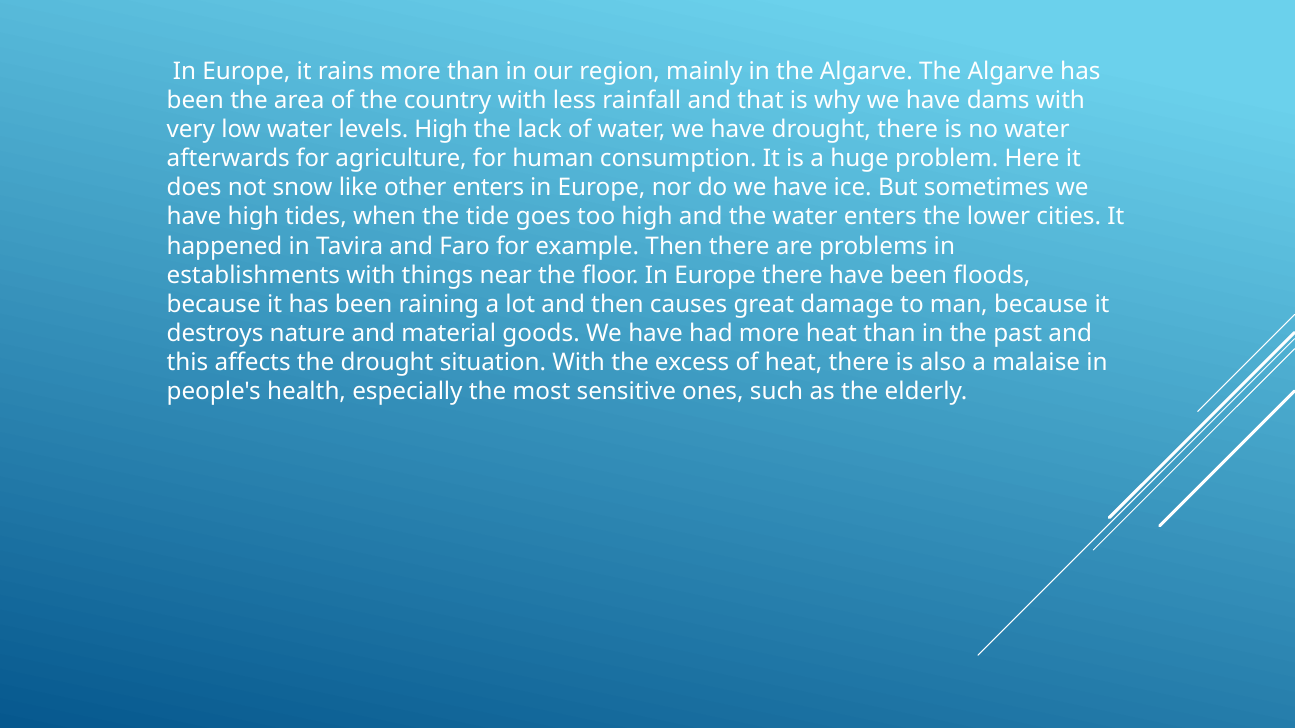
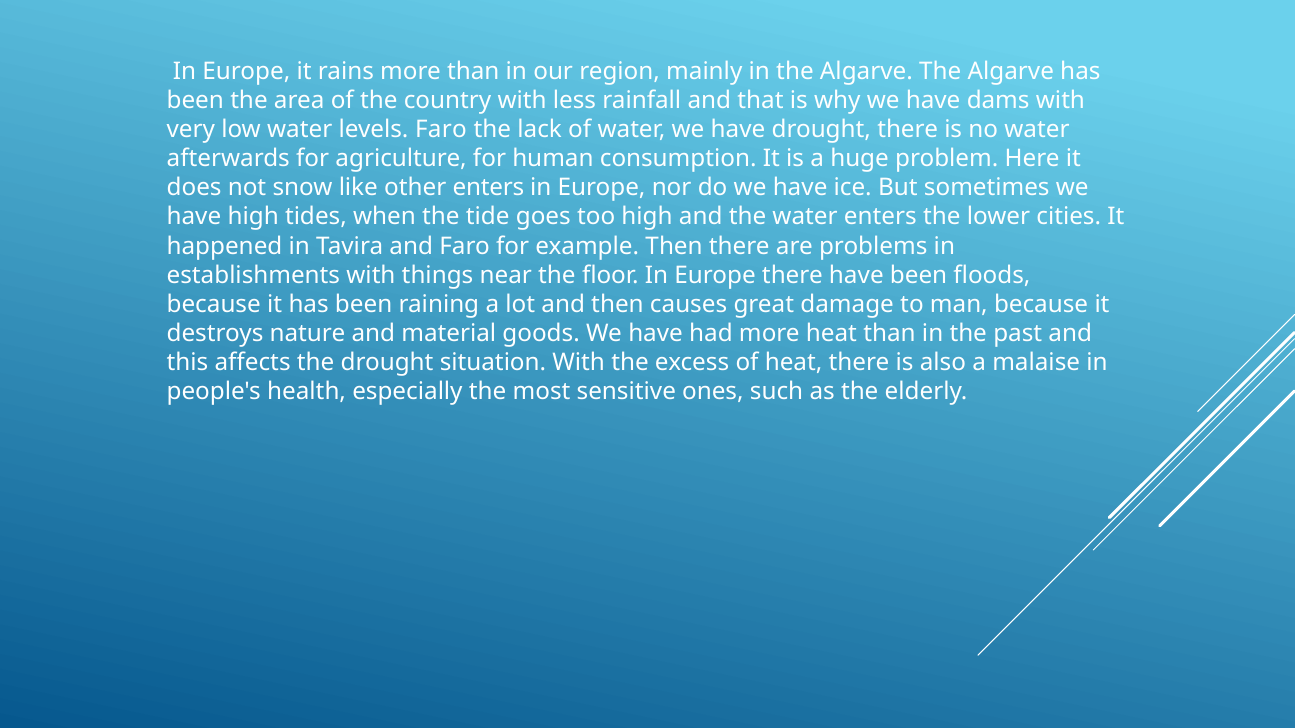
levels High: High -> Faro (441, 130)
